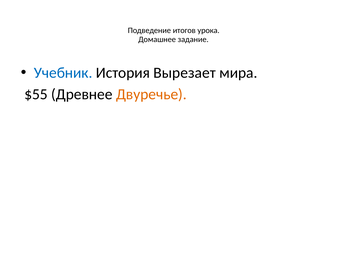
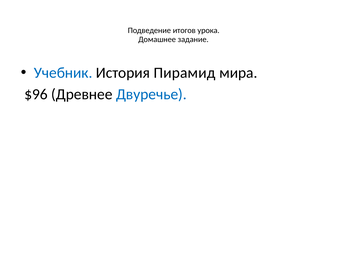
Вырезает: Вырезает -> Пирамид (185, 73)
$55: $55 -> $96 (36, 94)
Двуречье colour: orange -> blue (151, 94)
